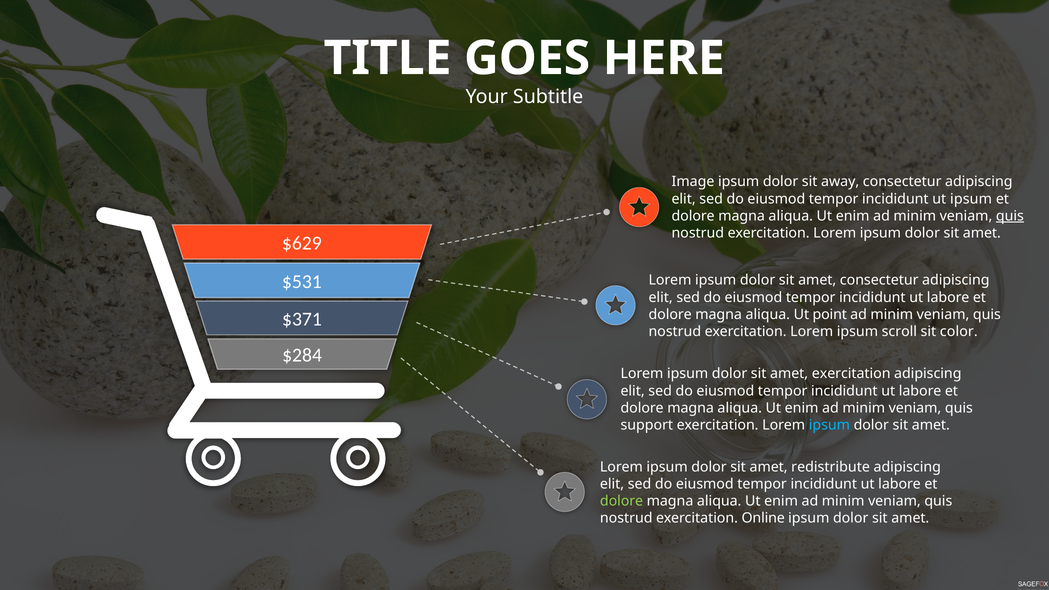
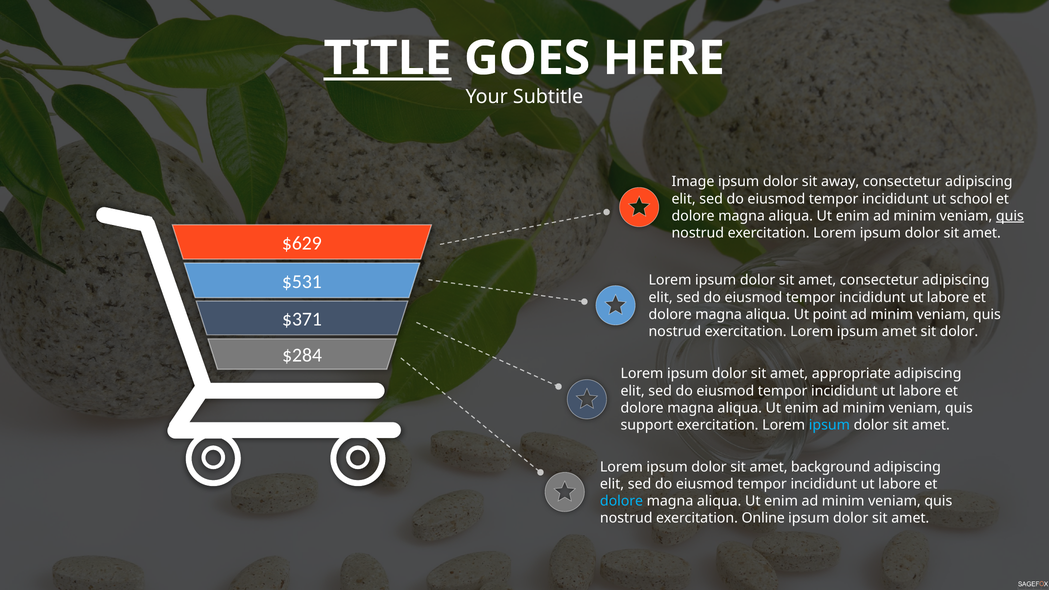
TITLE underline: none -> present (388, 58)
ut ipsum: ipsum -> school (971, 199)
ipsum scroll: scroll -> amet (899, 332)
sit color: color -> dolor (959, 332)
amet exercitation: exercitation -> appropriate (851, 374)
redistribute: redistribute -> background (831, 467)
dolore colour: light green -> light blue (622, 501)
